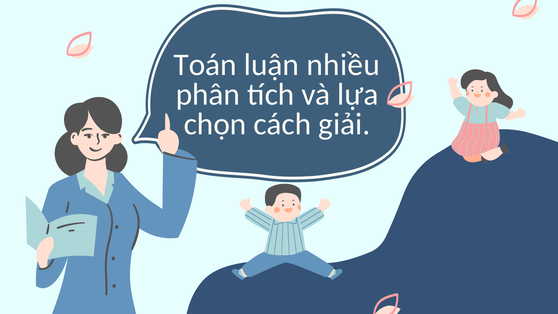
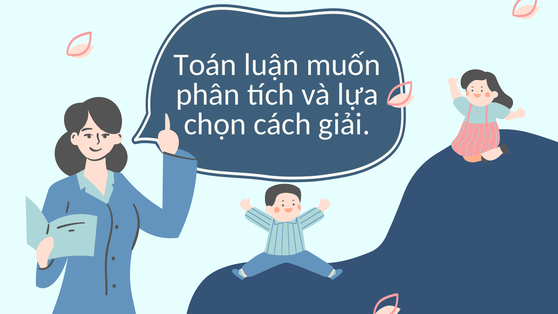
nhiều: nhiều -> muốn (343, 65)
